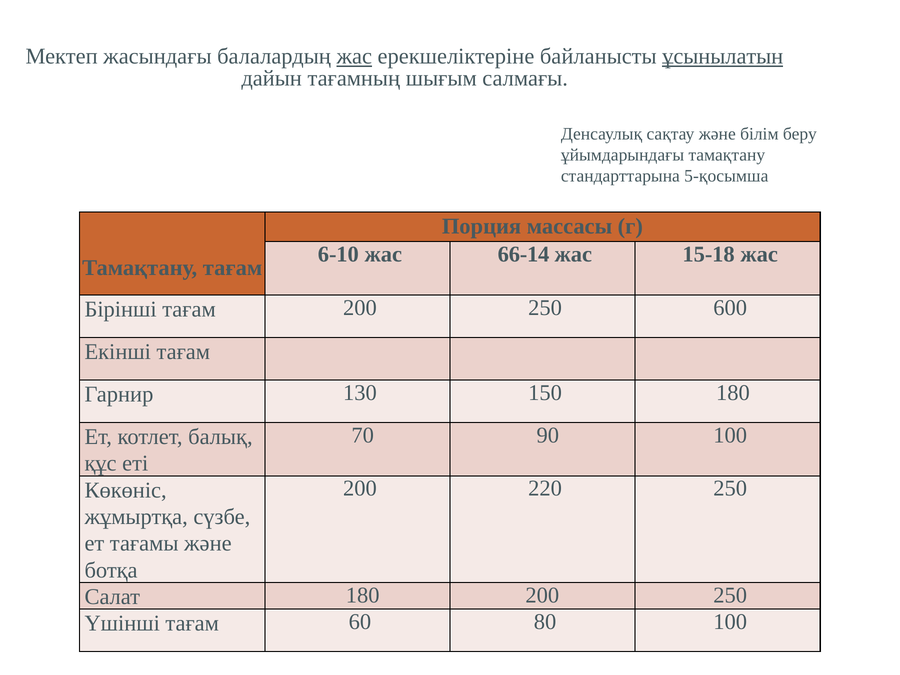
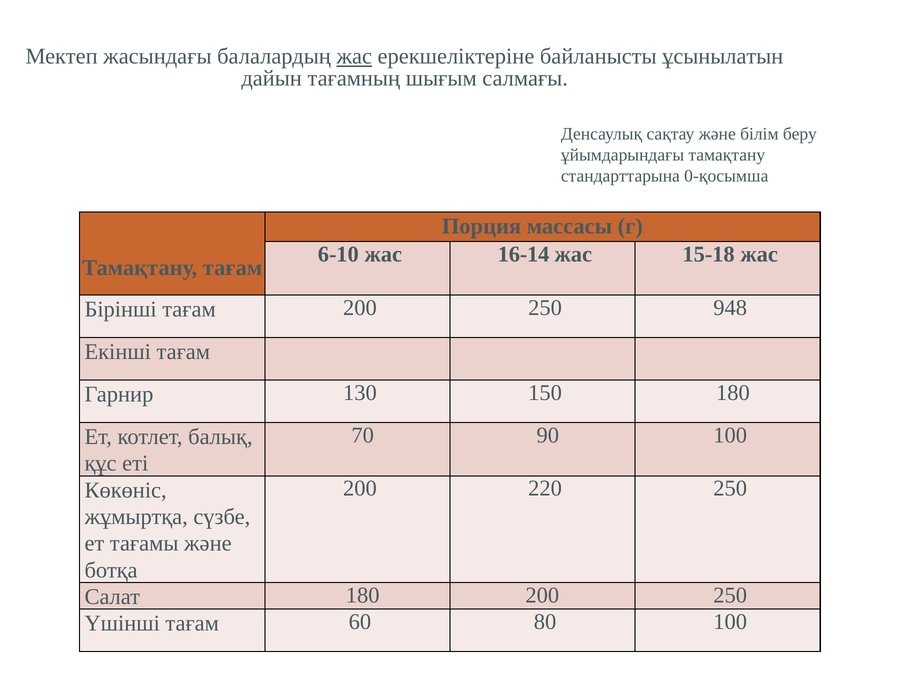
ұсынылатын underline: present -> none (723, 57)
5-қосымша: 5-қосымша -> 0-қосымша (726, 176)
66-14: 66-14 -> 16-14 (524, 254)
600: 600 -> 948 (730, 308)
